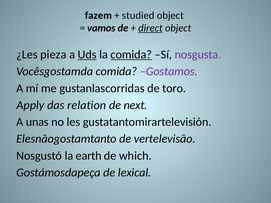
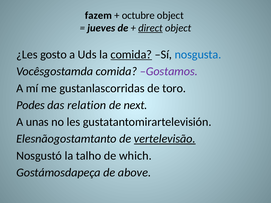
studied: studied -> octubre (138, 15)
vamos: vamos -> jueves (101, 28)
pieza: pieza -> gosto (54, 55)
Uds underline: present -> none (87, 55)
nosgusta colour: purple -> blue (198, 55)
Apply: Apply -> Podes (31, 105)
vertelevisão underline: none -> present (165, 139)
earth: earth -> talho (89, 156)
lexical: lexical -> above (135, 173)
